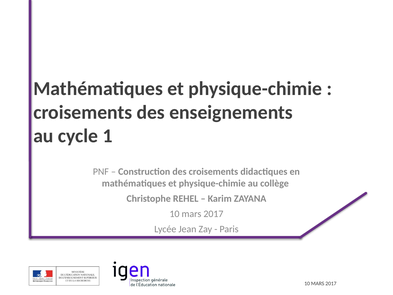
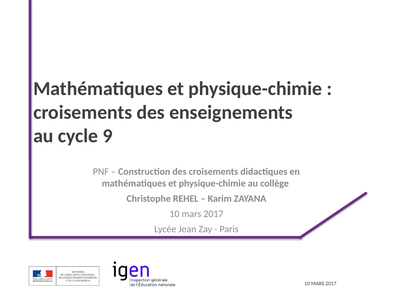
1: 1 -> 9 (108, 136)
